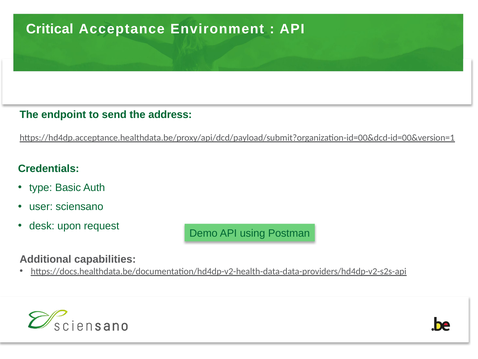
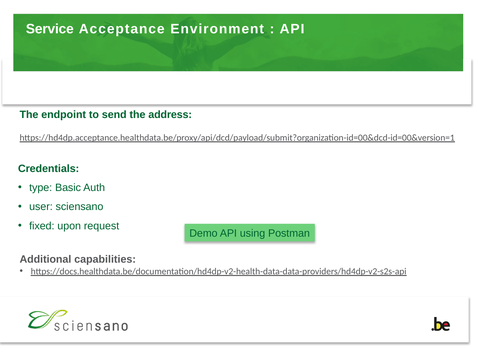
Critical: Critical -> Service (50, 29)
desk: desk -> fixed (42, 226)
